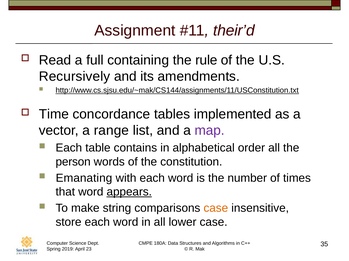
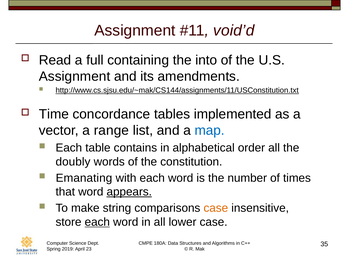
their’d: their’d -> void’d (234, 31)
rule: rule -> into (206, 60)
Recursively: Recursively -> Assignment (75, 77)
map colour: purple -> blue (210, 131)
person: person -> doubly (73, 162)
each underline: none -> present (97, 223)
